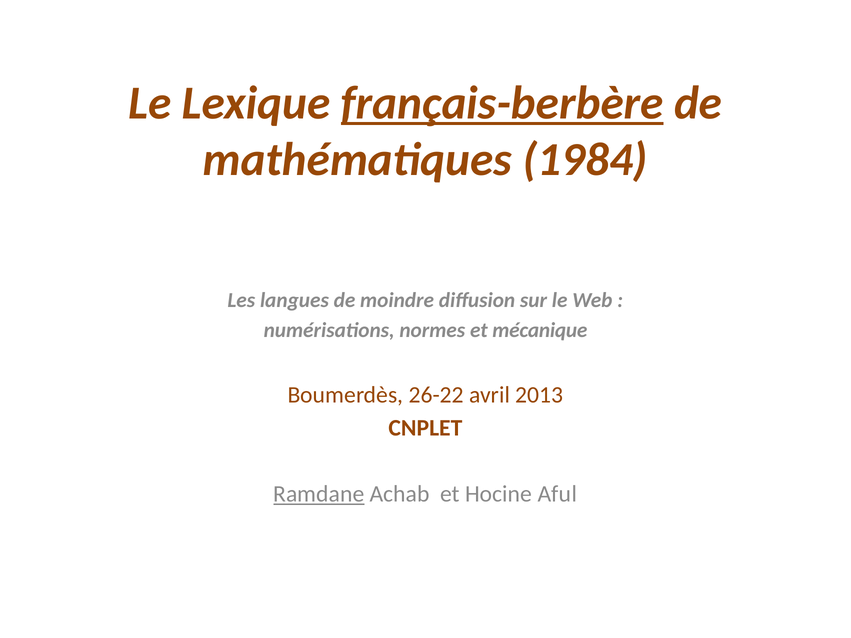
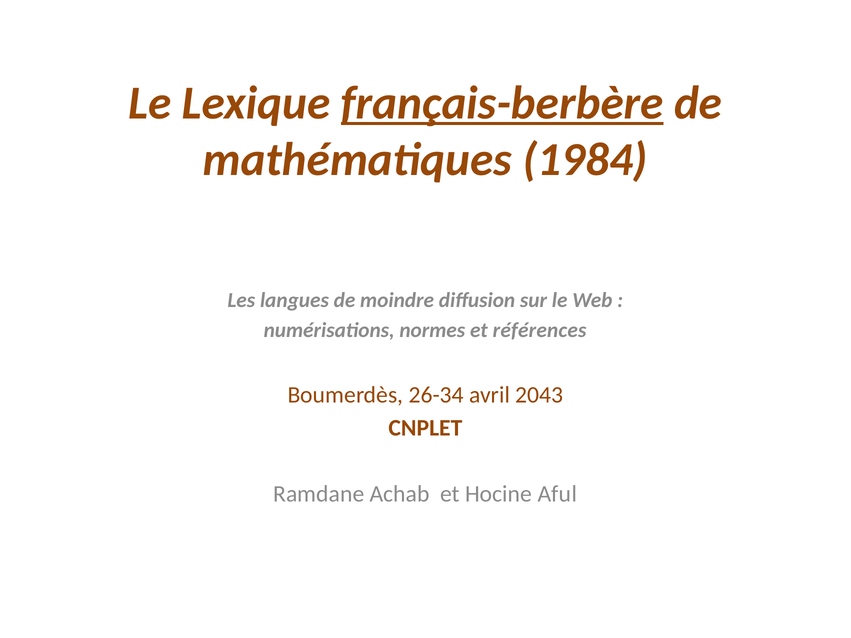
mécanique: mécanique -> références (540, 330)
26-22: 26-22 -> 26-34 (436, 395)
2013: 2013 -> 2043 (539, 395)
Ramdane underline: present -> none (319, 494)
